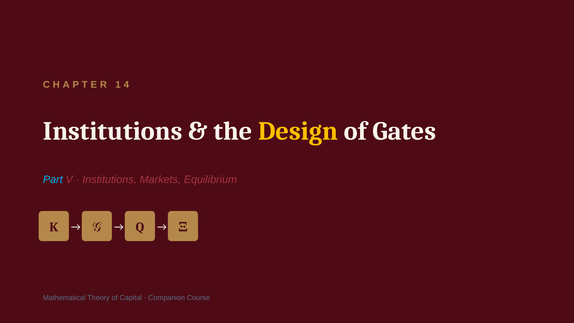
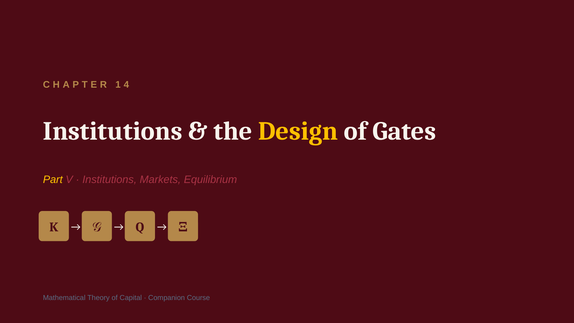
Part colour: light blue -> yellow (53, 179)
